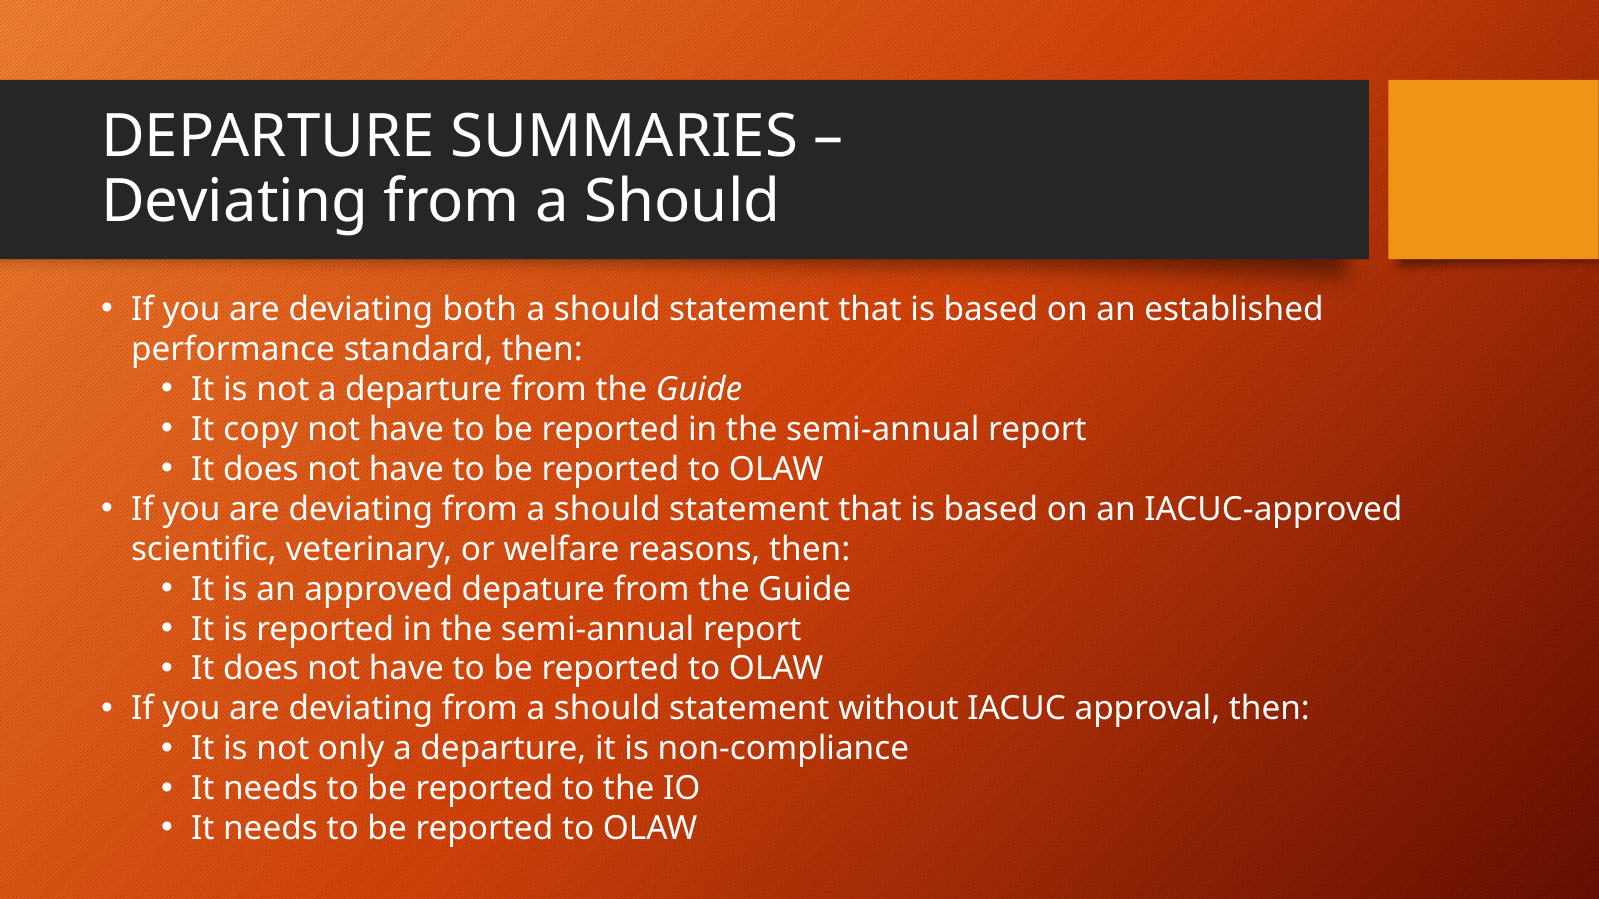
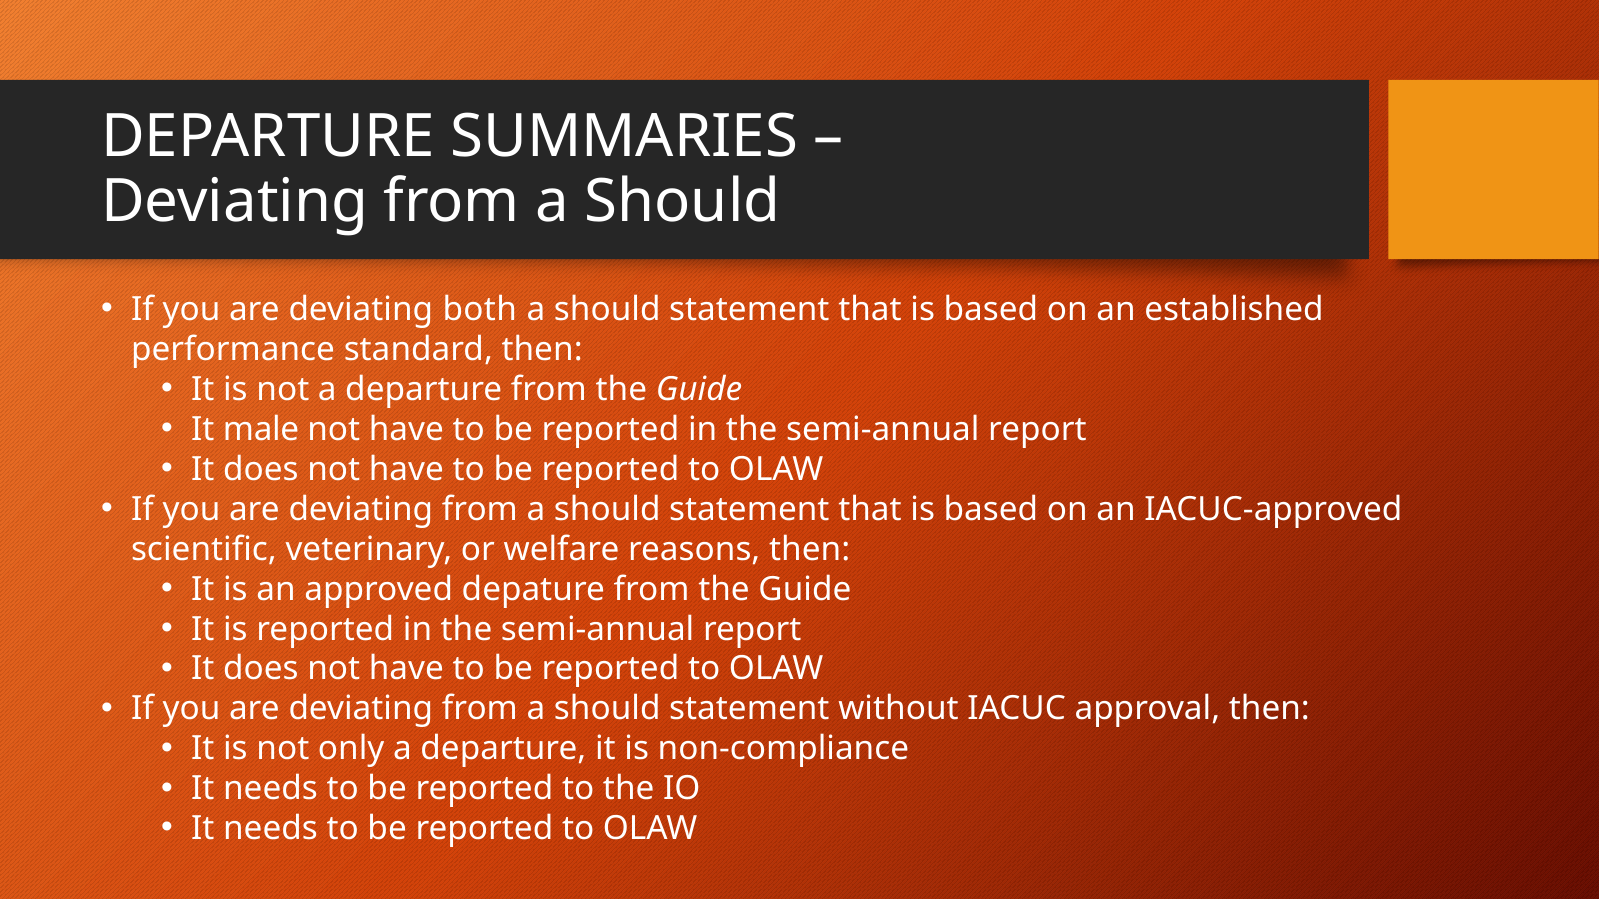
copy: copy -> male (261, 429)
